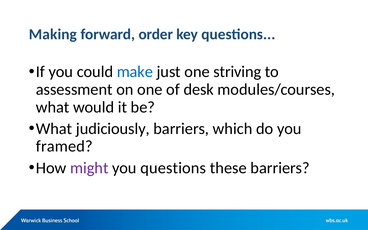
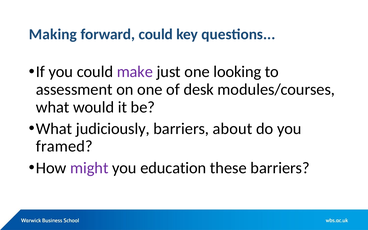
forward order: order -> could (156, 34)
make colour: blue -> purple (135, 72)
striving: striving -> looking (237, 72)
which: which -> about (232, 129)
you questions: questions -> education (173, 168)
